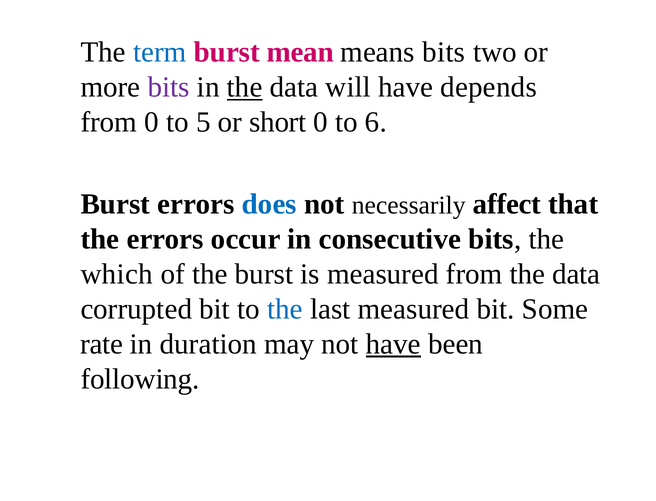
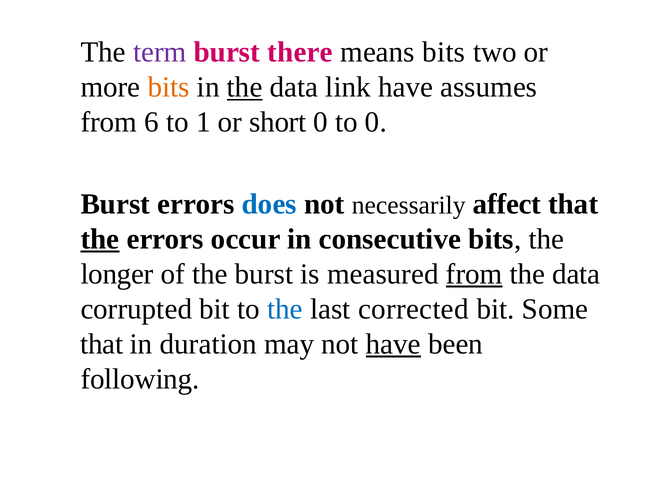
term colour: blue -> purple (160, 52)
mean: mean -> there (300, 52)
bits colour: purple -> orange (169, 87)
will: will -> link (348, 87)
depends: depends -> assumes (489, 87)
from 0: 0 -> 6 (152, 122)
5: 5 -> 1 (203, 122)
to 6: 6 -> 0 (376, 122)
the underline: none -> present (100, 239)
which: which -> longer (117, 274)
from underline: none -> present (474, 274)
last measured: measured -> corrected (413, 309)
rate: rate -> that (102, 344)
